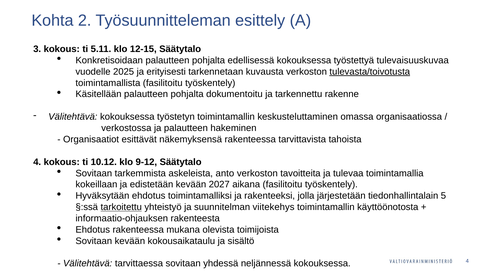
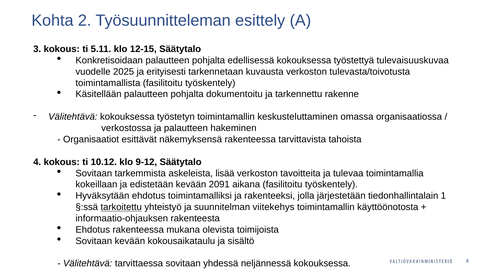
tulevasta/toivotusta underline: present -> none (370, 72)
anto: anto -> lisää (225, 173)
2027: 2027 -> 2091 (219, 184)
5: 5 -> 1 (443, 196)
